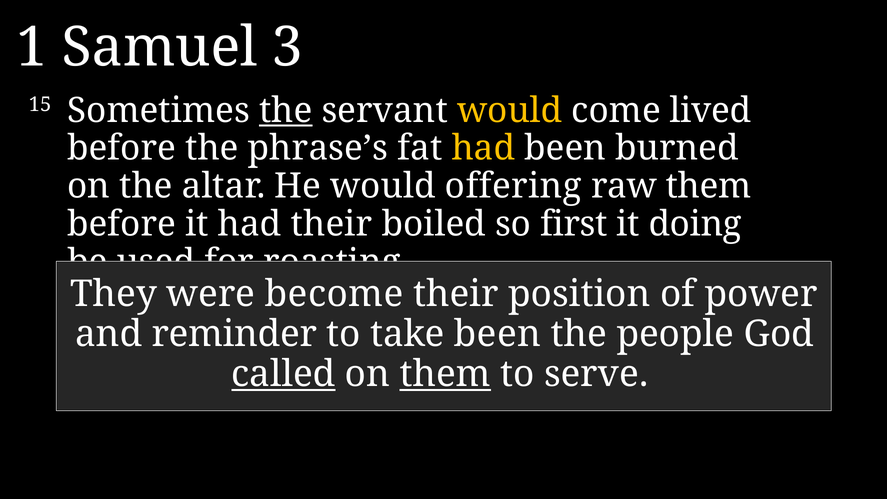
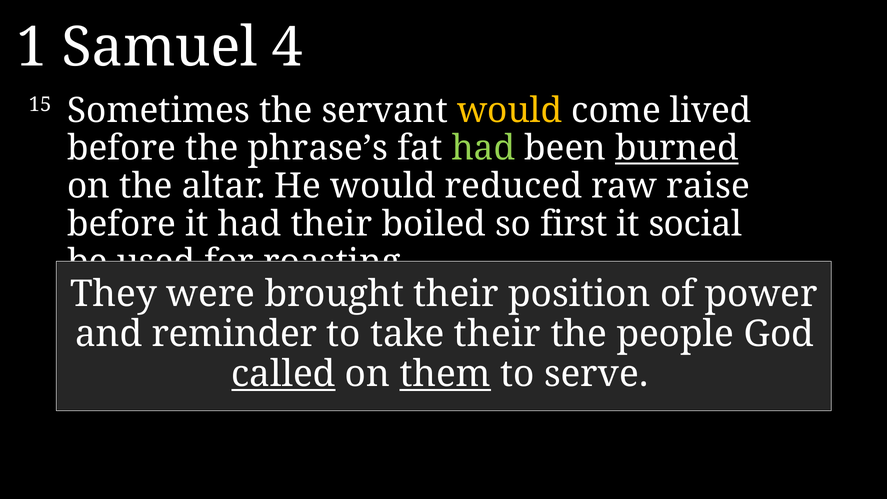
3: 3 -> 4 (287, 47)
the underline: present -> none (286, 110)
had colour: yellow -> light green (483, 148)
burned underline: none -> present (677, 148)
offering: offering -> reduced (513, 186)
raw them: them -> raise (708, 186)
doing: doing -> social (695, 224)
become: become -> brought (334, 294)
take been: been -> their (497, 334)
